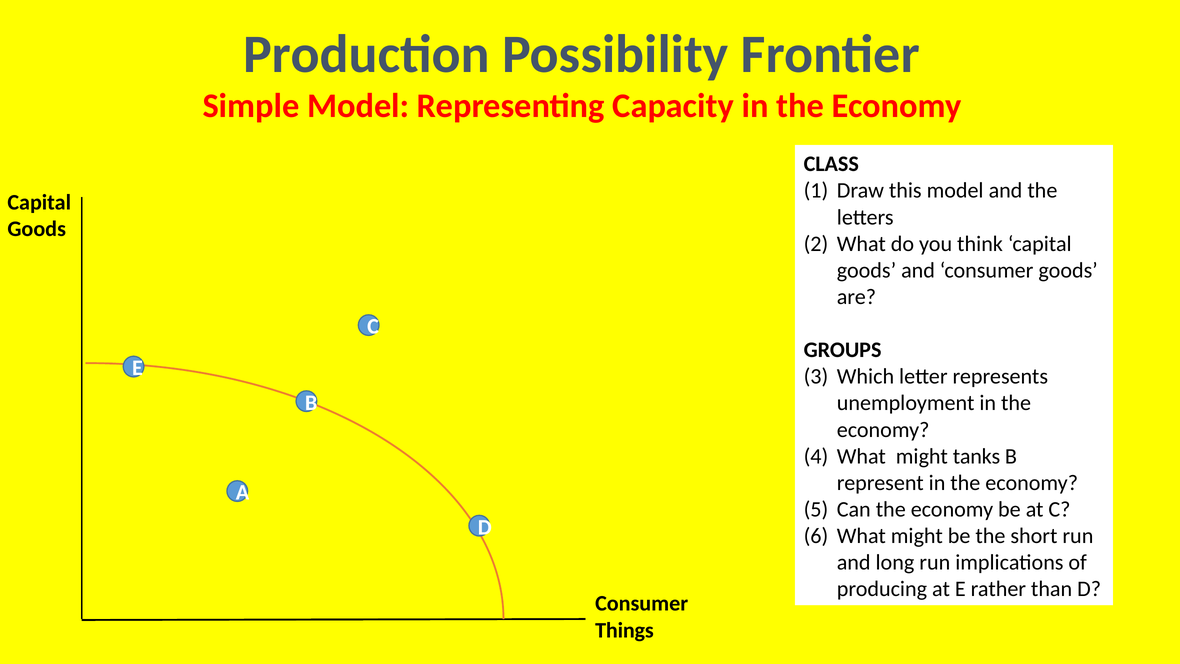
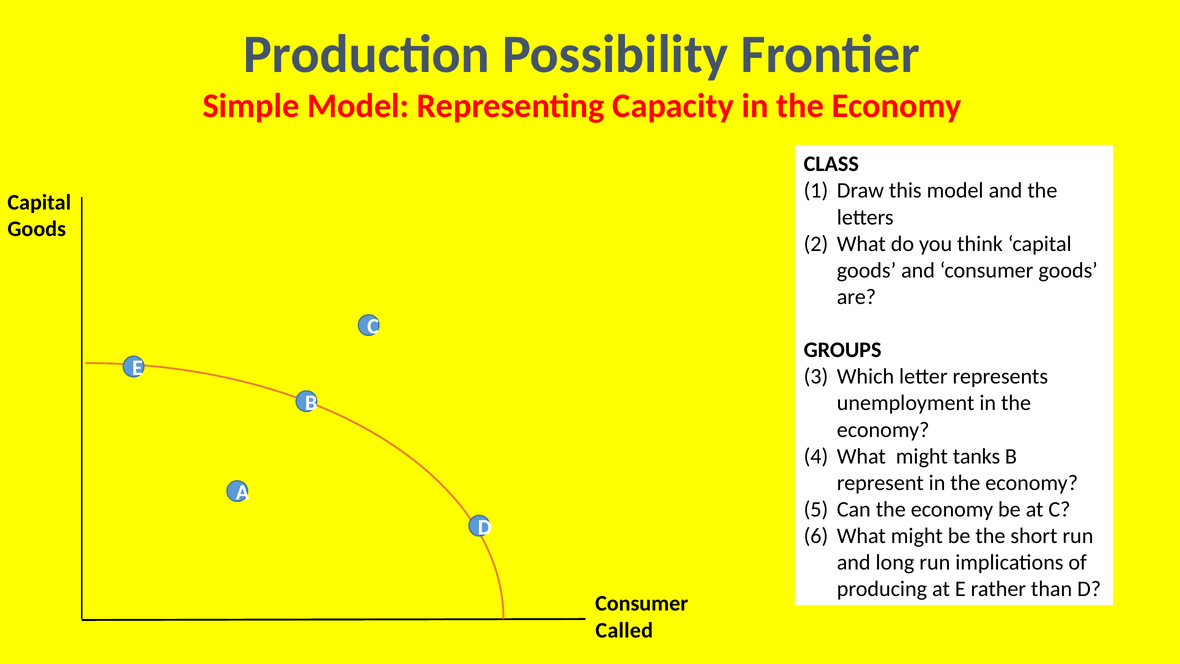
Things: Things -> Called (624, 630)
